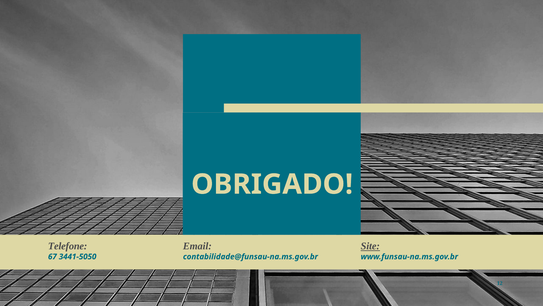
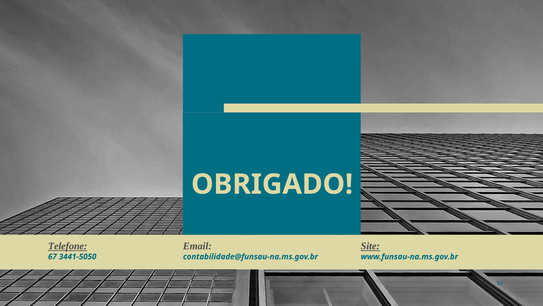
Telefone underline: none -> present (68, 246)
